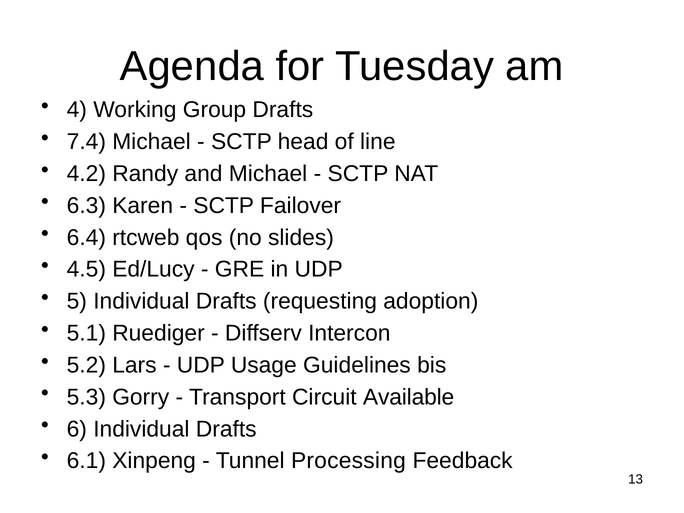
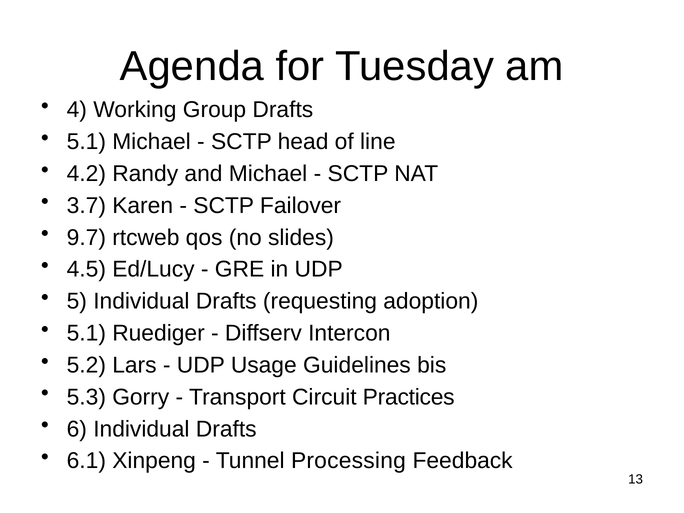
7.4: 7.4 -> 5.1 (86, 142)
6.3: 6.3 -> 3.7 (86, 206)
6.4: 6.4 -> 9.7 (86, 238)
Available: Available -> Practices (409, 397)
